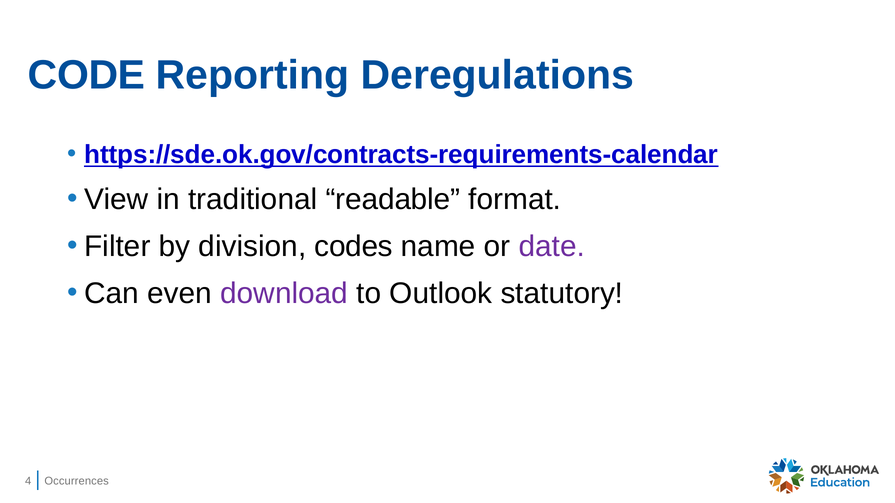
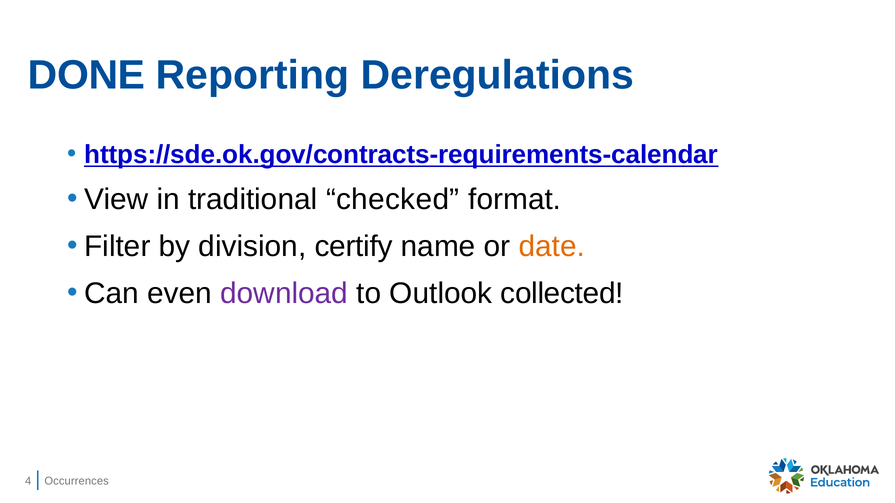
CODE: CODE -> DONE (87, 75)
readable: readable -> checked (393, 200)
codes: codes -> certify (354, 247)
date colour: purple -> orange (552, 247)
statutory: statutory -> collected (562, 294)
